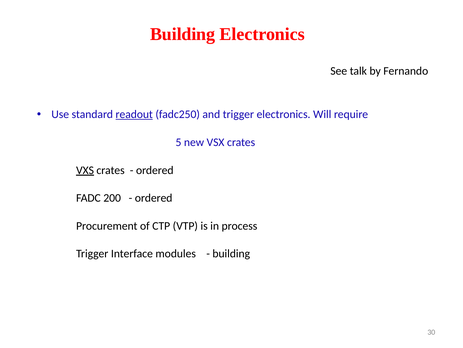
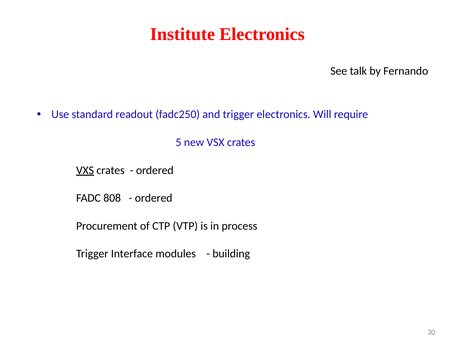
Building: Building -> Institute (183, 34)
readout underline: present -> none (134, 114)
200: 200 -> 808 (112, 198)
